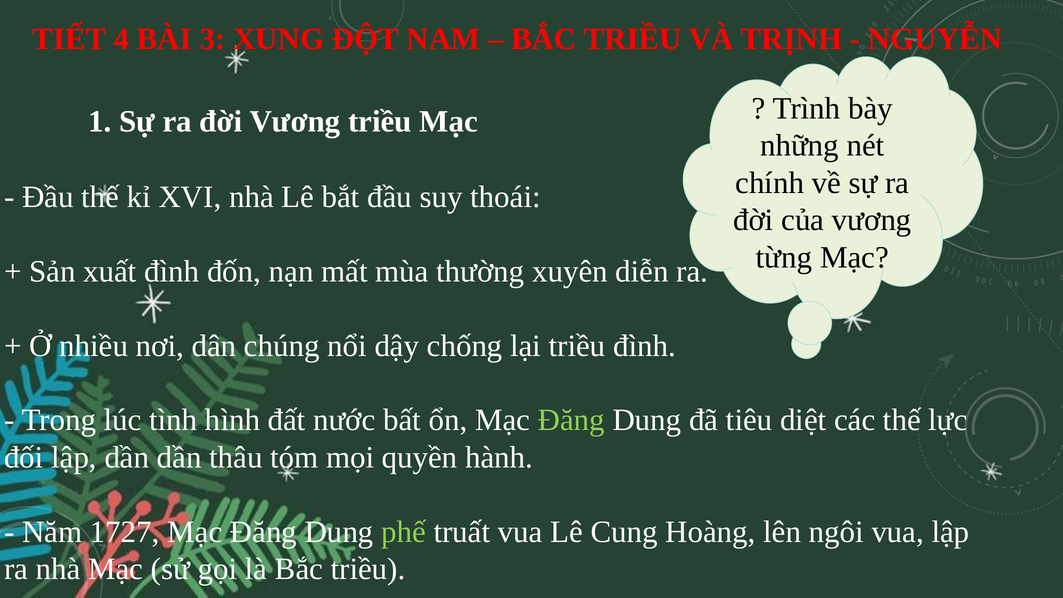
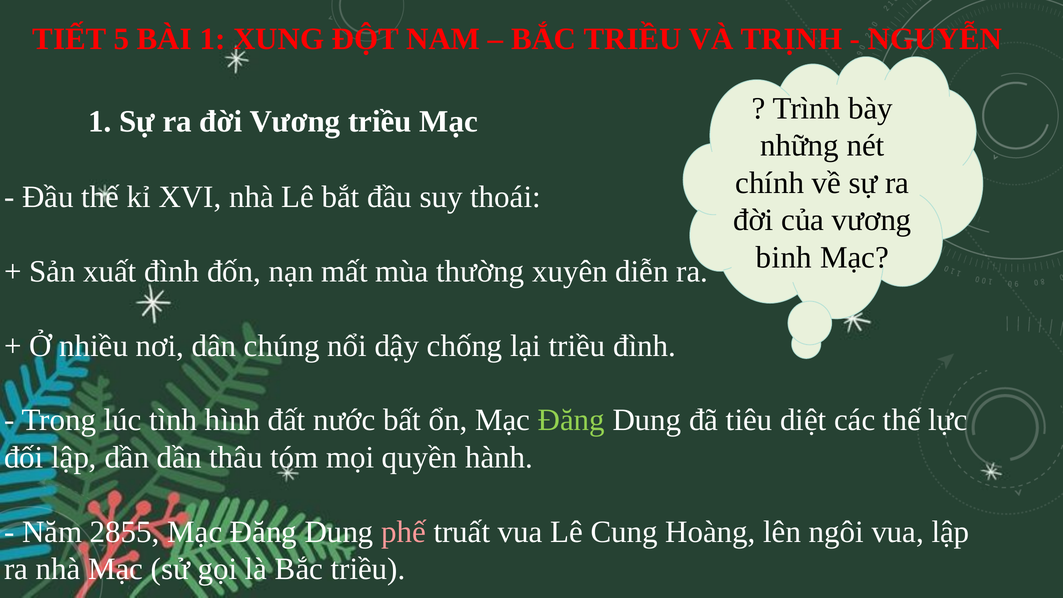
4: 4 -> 5 (121, 39)
BÀI 3: 3 -> 1 (212, 39)
từng: từng -> binh (784, 257)
1727: 1727 -> 2855 (125, 532)
phế colour: light green -> pink (404, 532)
